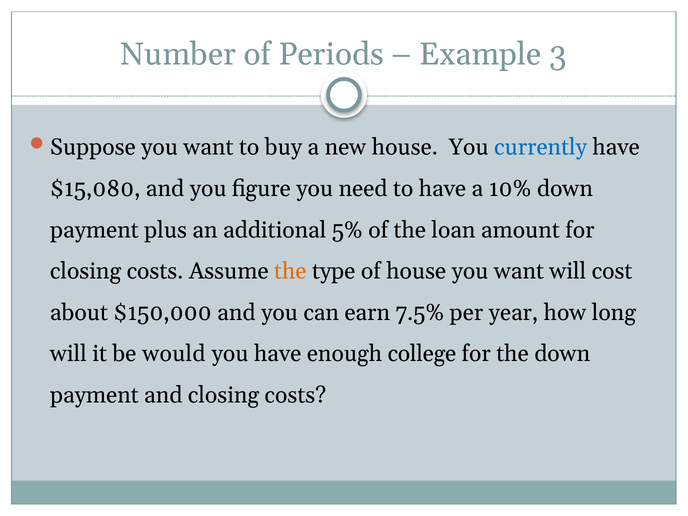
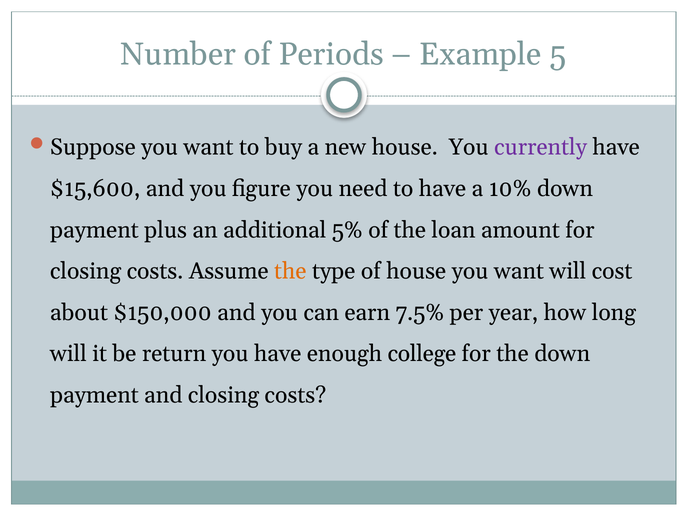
3: 3 -> 5 (558, 54)
currently colour: blue -> purple (541, 147)
$15,080: $15,080 -> $15,600 (95, 189)
would: would -> return (174, 354)
